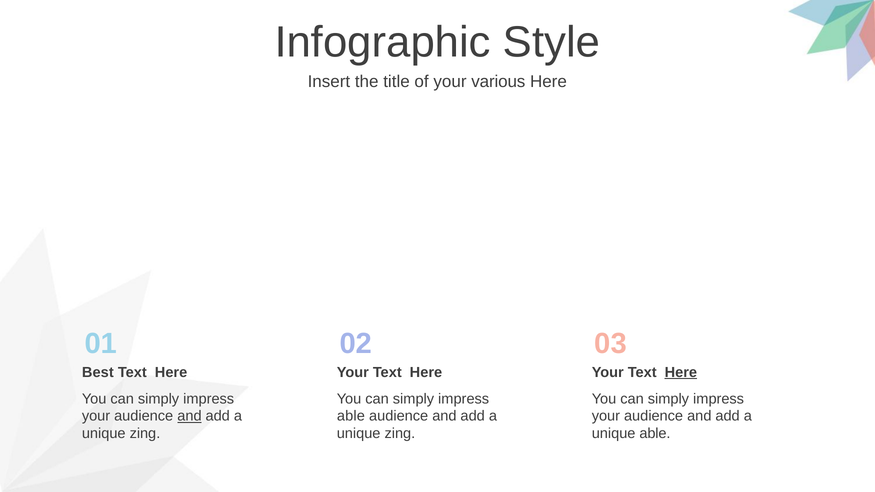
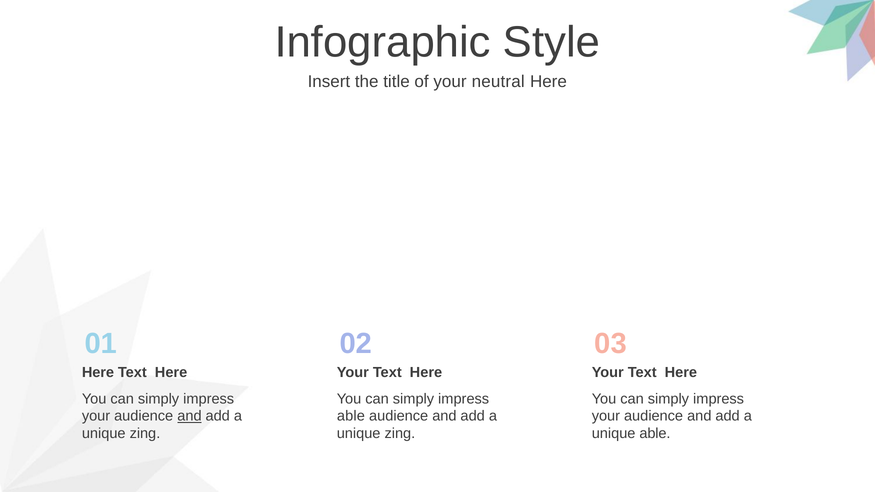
various: various -> neutral (498, 82)
Best: Best -> Here (98, 372)
Here underline: present -> none (681, 372)
